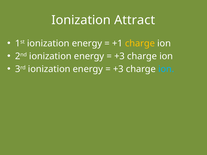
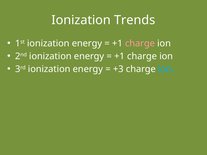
Attract: Attract -> Trends (135, 20)
charge colour: yellow -> pink (140, 43)
+3: +3 -> +1 (119, 56)
